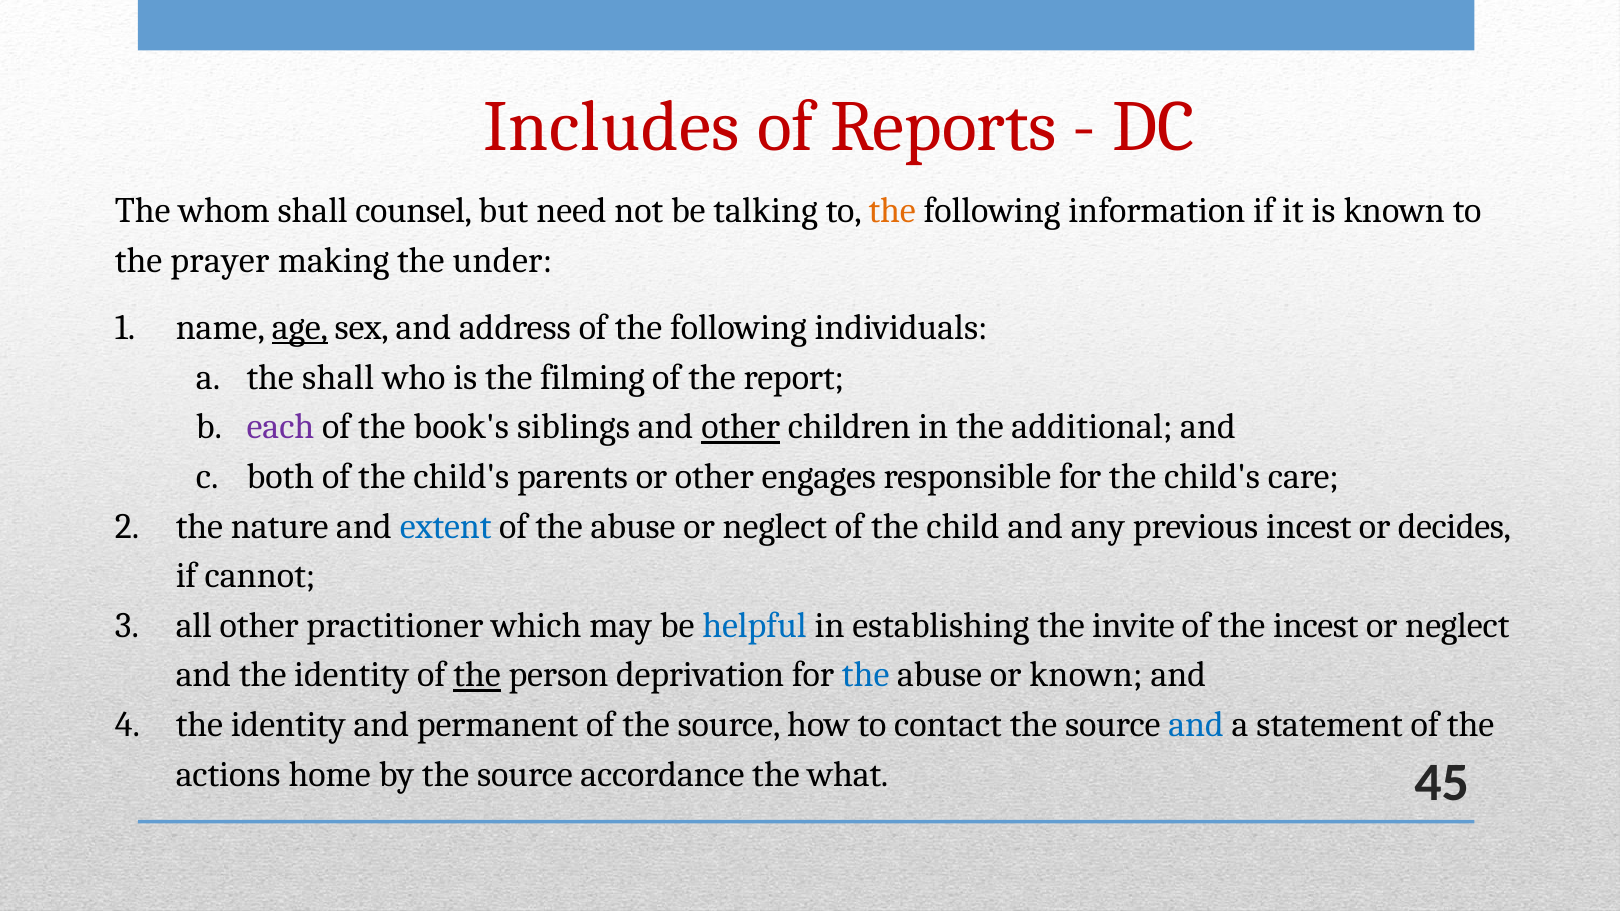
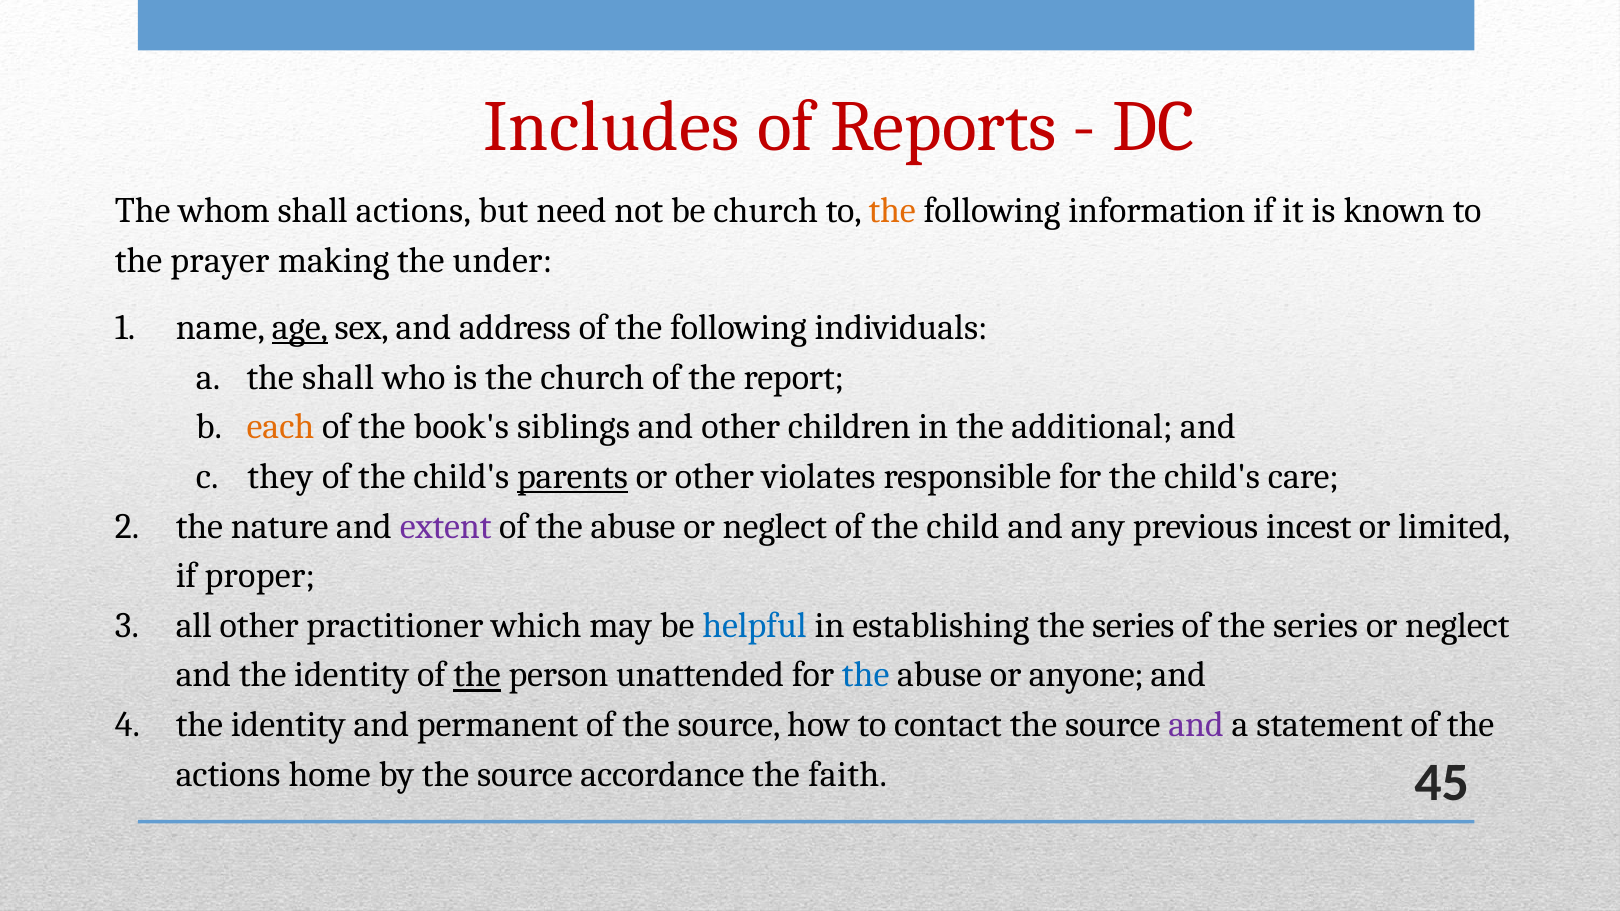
shall counsel: counsel -> actions (413, 211)
be talking: talking -> church (766, 211)
the filming: filming -> church (592, 378)
each colour: purple -> orange (280, 427)
other underline: present -> none (741, 427)
both: both -> they (280, 477)
parents underline: none -> present (573, 477)
engages: engages -> violates (819, 477)
extent colour: blue -> purple (446, 526)
decides: decides -> limited (1454, 526)
cannot: cannot -> proper (260, 576)
establishing the invite: invite -> series (1133, 626)
of the incest: incest -> series (1316, 626)
deprivation: deprivation -> unattended (700, 675)
or known: known -> anyone (1086, 675)
and colour: blue -> purple (1196, 725)
what: what -> faith (848, 775)
